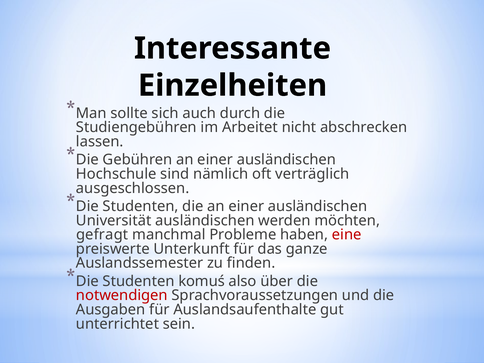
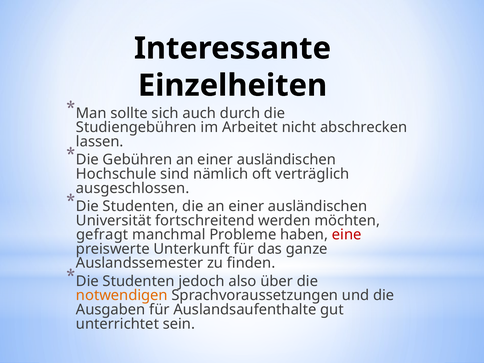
Universität ausländischen: ausländischen -> fortschreitend (205, 221)
komuś: komuś -> jedoch (202, 281)
notwendigen colour: red -> orange (122, 295)
